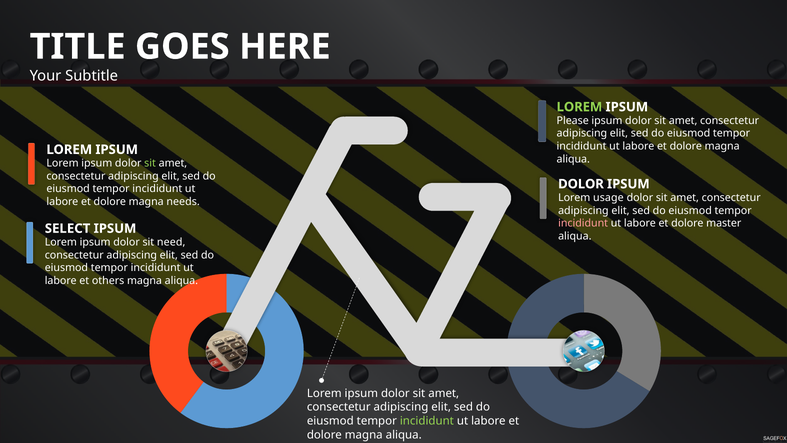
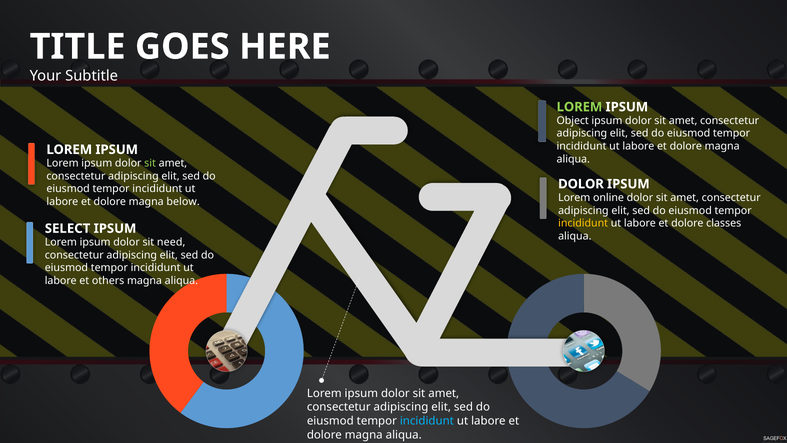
Please: Please -> Object (573, 121)
usage: usage -> online (608, 198)
needs: needs -> below (183, 202)
incididunt colour: pink -> yellow (583, 223)
master: master -> classes (724, 223)
incididunt colour: light green -> light blue (427, 421)
